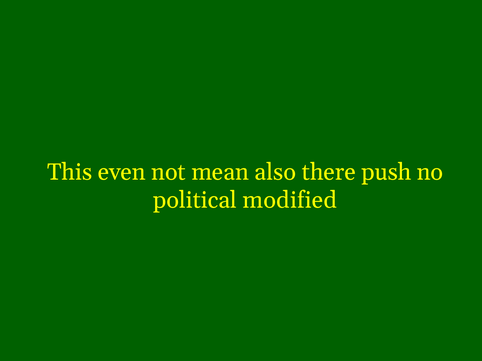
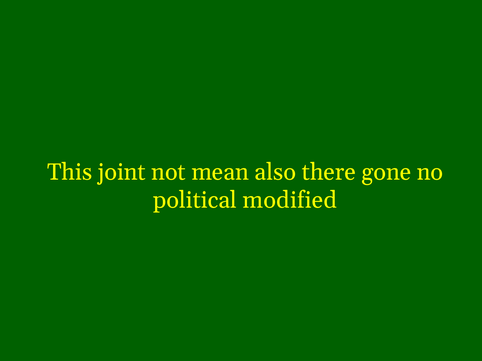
even: even -> joint (122, 172)
push: push -> gone (386, 172)
